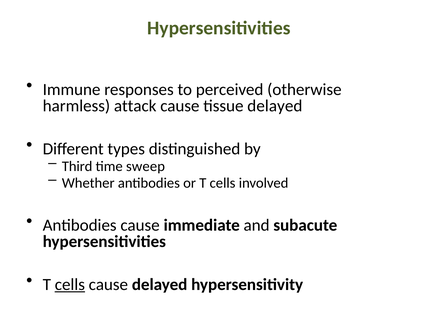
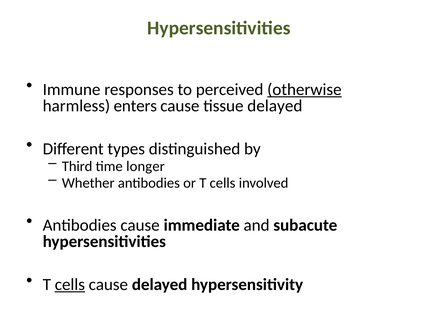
otherwise underline: none -> present (304, 90)
attack: attack -> enters (135, 106)
sweep: sweep -> longer (146, 167)
